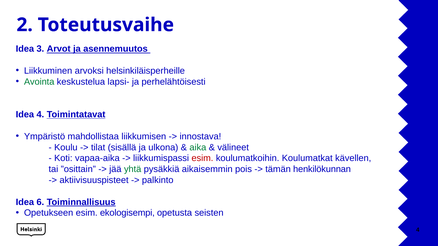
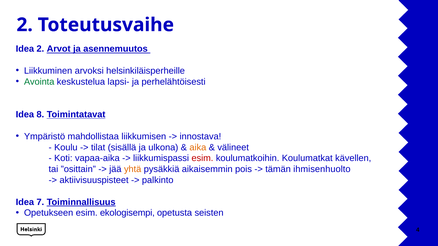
Idea 3: 3 -> 2 (40, 49)
Idea 4: 4 -> 8 (40, 115)
aika colour: green -> orange (198, 148)
yhtä colour: green -> orange (133, 169)
henkilökunnan: henkilökunnan -> ihmisenhuolto (322, 169)
6: 6 -> 7 (40, 202)
